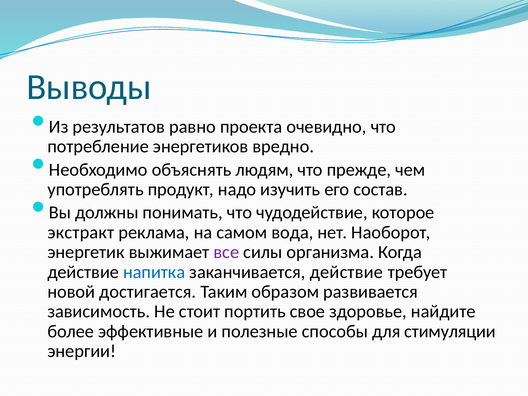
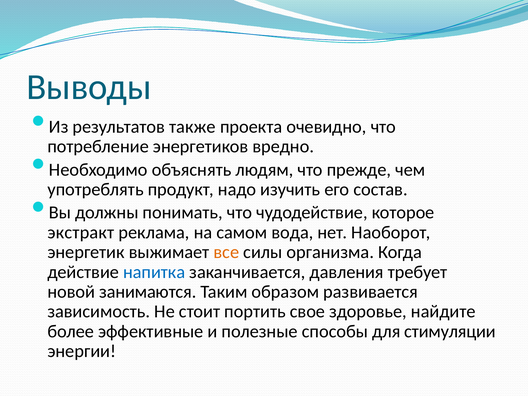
равно: равно -> также (192, 127)
все colour: purple -> orange (226, 252)
заканчивается действие: действие -> давления (347, 272)
достигается: достигается -> занимаются (148, 292)
